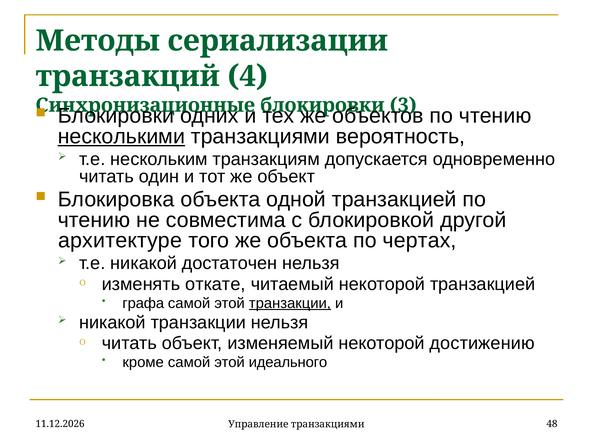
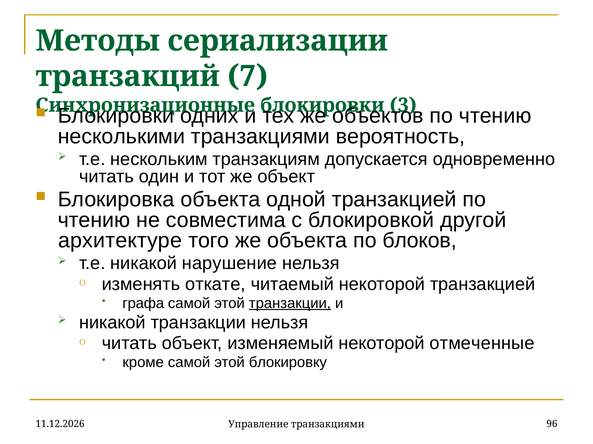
4: 4 -> 7 (248, 76)
несколькими underline: present -> none (121, 137)
чертах: чертах -> блоков (420, 241)
достаточен: достаточен -> нарушение (229, 264)
достижению: достижению -> отмеченные (482, 344)
идеального: идеального -> блокировку (288, 363)
48: 48 -> 96 (552, 425)
